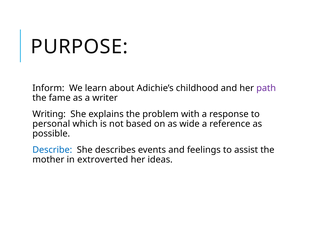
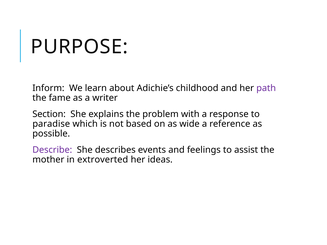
Writing: Writing -> Section (49, 114)
personal: personal -> paradise (51, 124)
Describe colour: blue -> purple (52, 150)
